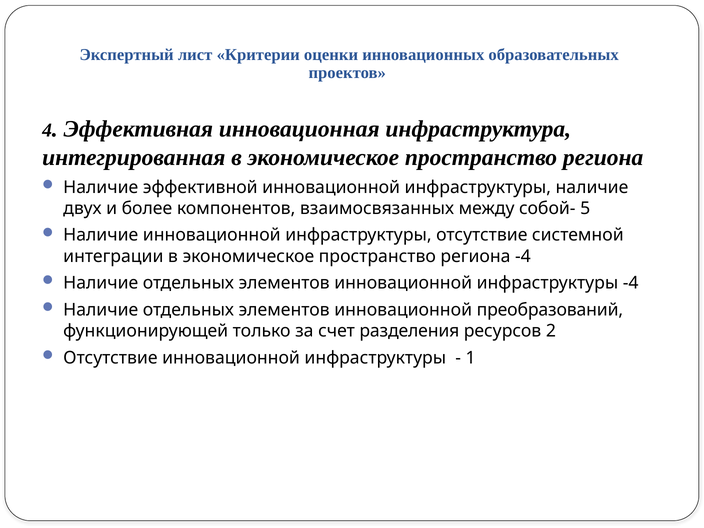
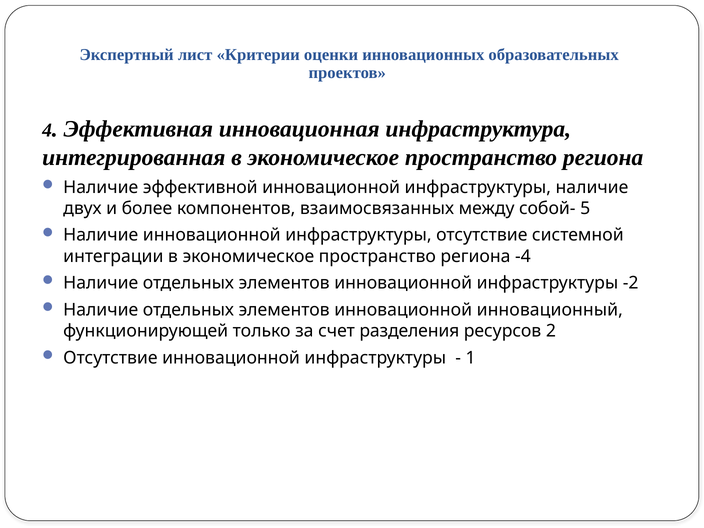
инфраструктуры -4: -4 -> -2 (631, 283)
преобразований: преобразований -> инновационный (550, 310)
